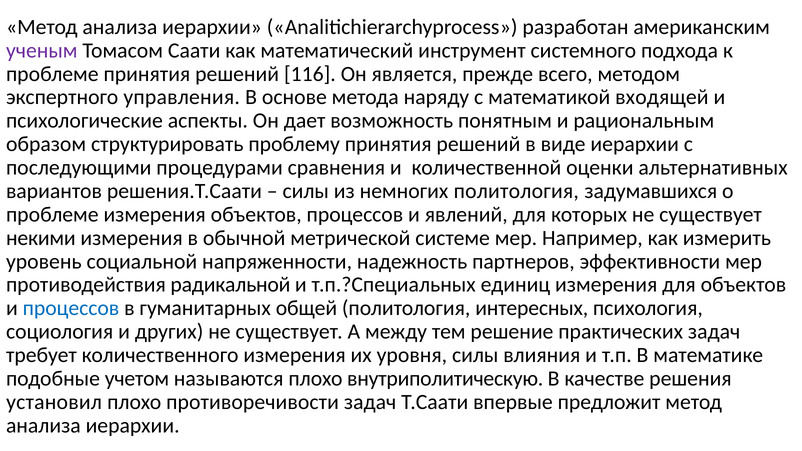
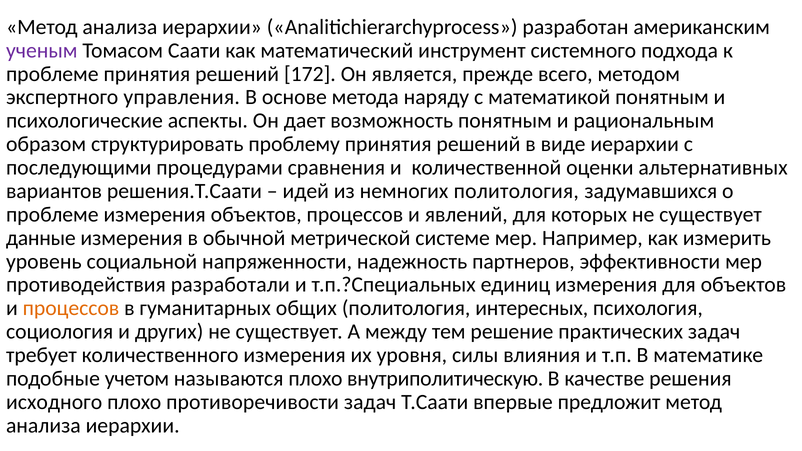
116: 116 -> 172 (310, 74)
математикой входящей: входящей -> понятным (662, 97)
силы: силы -> идей (306, 191)
некими: некими -> данные (41, 238)
радикальной: радикальной -> разработали (230, 285)
процессов colour: blue -> orange (71, 308)
общей: общей -> общих (306, 308)
установил: установил -> исходного (54, 402)
